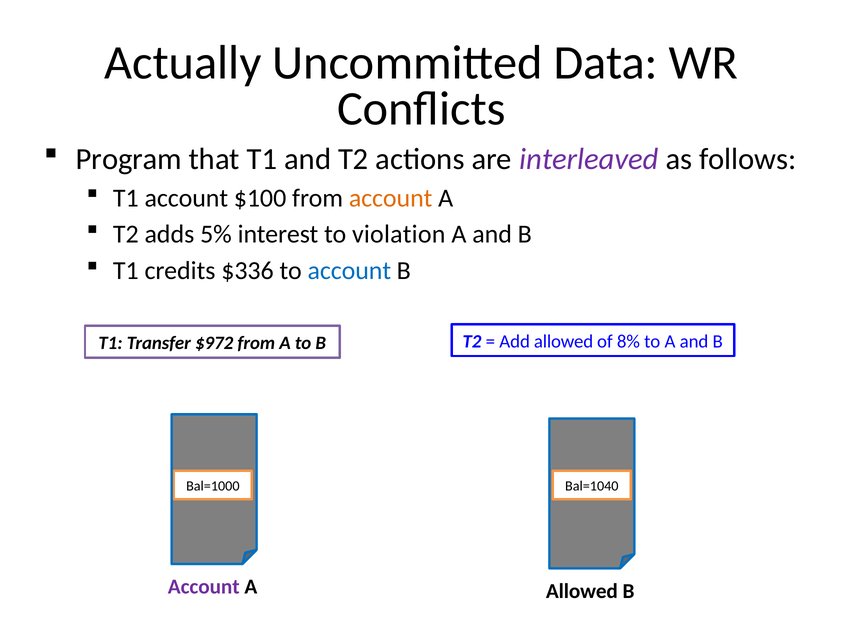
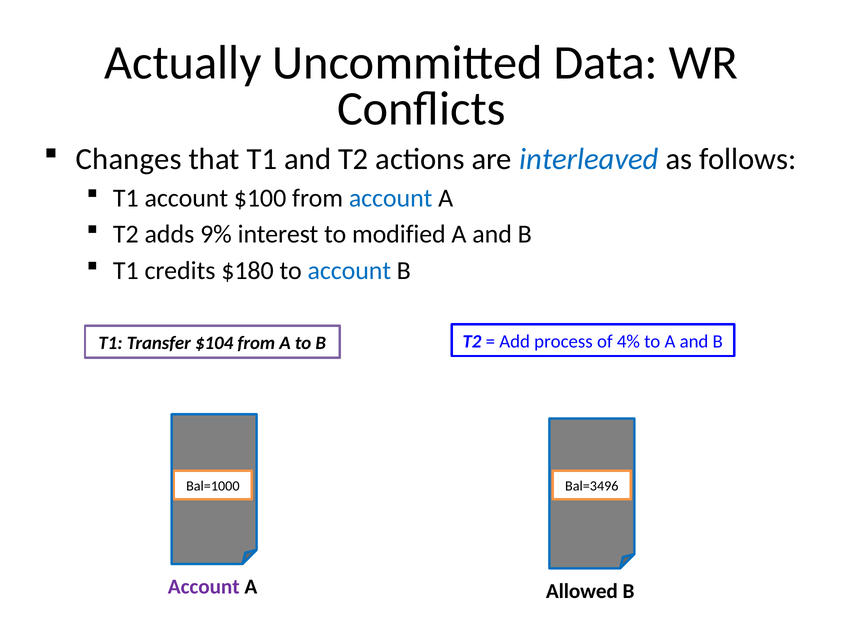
Program: Program -> Changes (129, 159)
interleaved colour: purple -> blue (589, 159)
account colour: orange -> blue (391, 198)
5%: 5% -> 9% (216, 235)
violation: violation -> modified (399, 235)
$336: $336 -> $180 (248, 271)
$972: $972 -> $104 (214, 343)
Add allowed: allowed -> process (563, 342)
8%: 8% -> 4% (628, 342)
Bal=1040: Bal=1040 -> Bal=3496 (592, 486)
